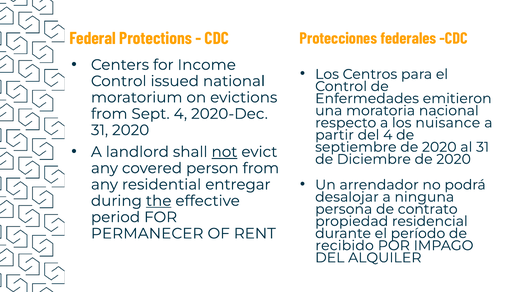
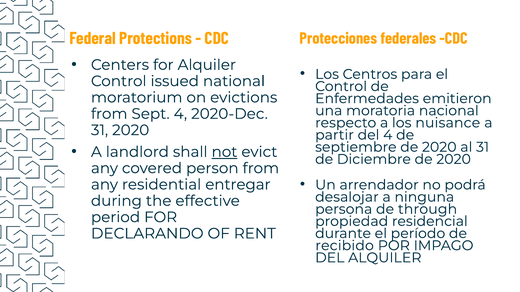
for Income: Income -> Alquiler (207, 65)
the underline: present -> none (159, 201)
contrato: contrato -> through (428, 209)
PERMANECER: PERMANECER -> DECLARANDO (147, 234)
